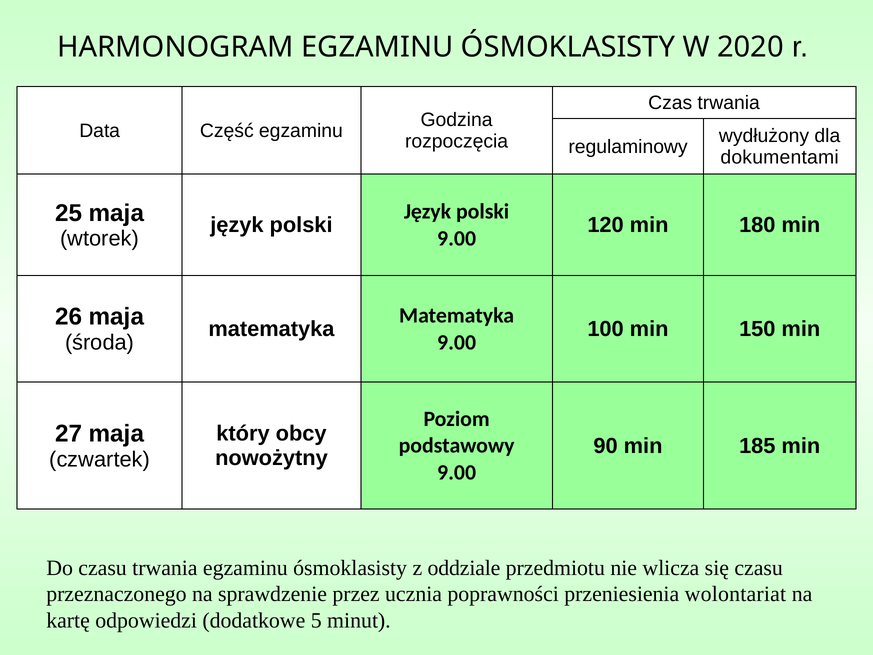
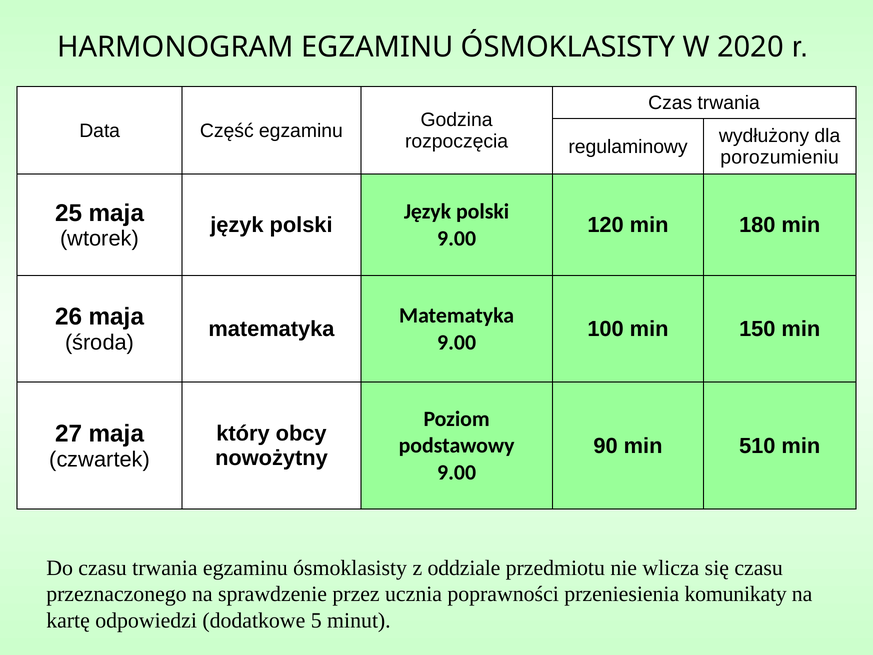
dokumentami: dokumentami -> porozumieniu (780, 157)
185: 185 -> 510 (757, 446)
wolontariat: wolontariat -> komunikaty (736, 594)
